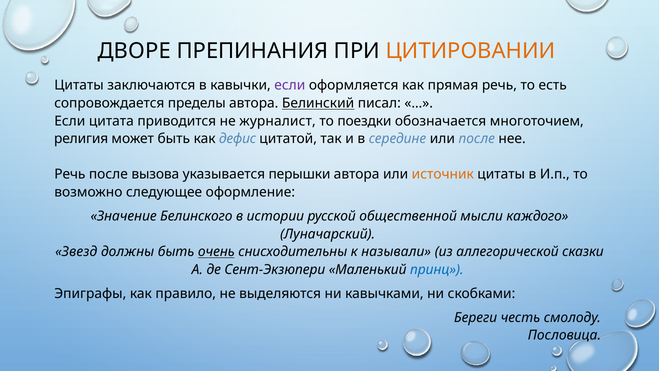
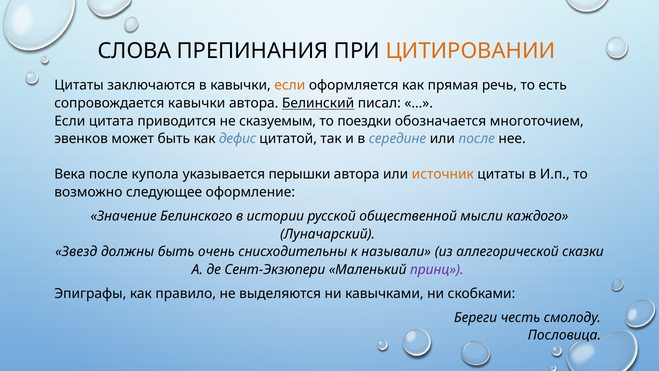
ДВОРЕ: ДВОРЕ -> СЛОВА (134, 51)
если colour: purple -> orange (290, 85)
сопровождается пределы: пределы -> кавычки (197, 103)
журналист: журналист -> сказуемым (278, 121)
религия: религия -> эвенков (81, 139)
Речь: Речь -> Века (70, 174)
вызова: вызова -> купола (155, 174)
очень underline: present -> none (216, 252)
принц colour: blue -> purple (437, 269)
